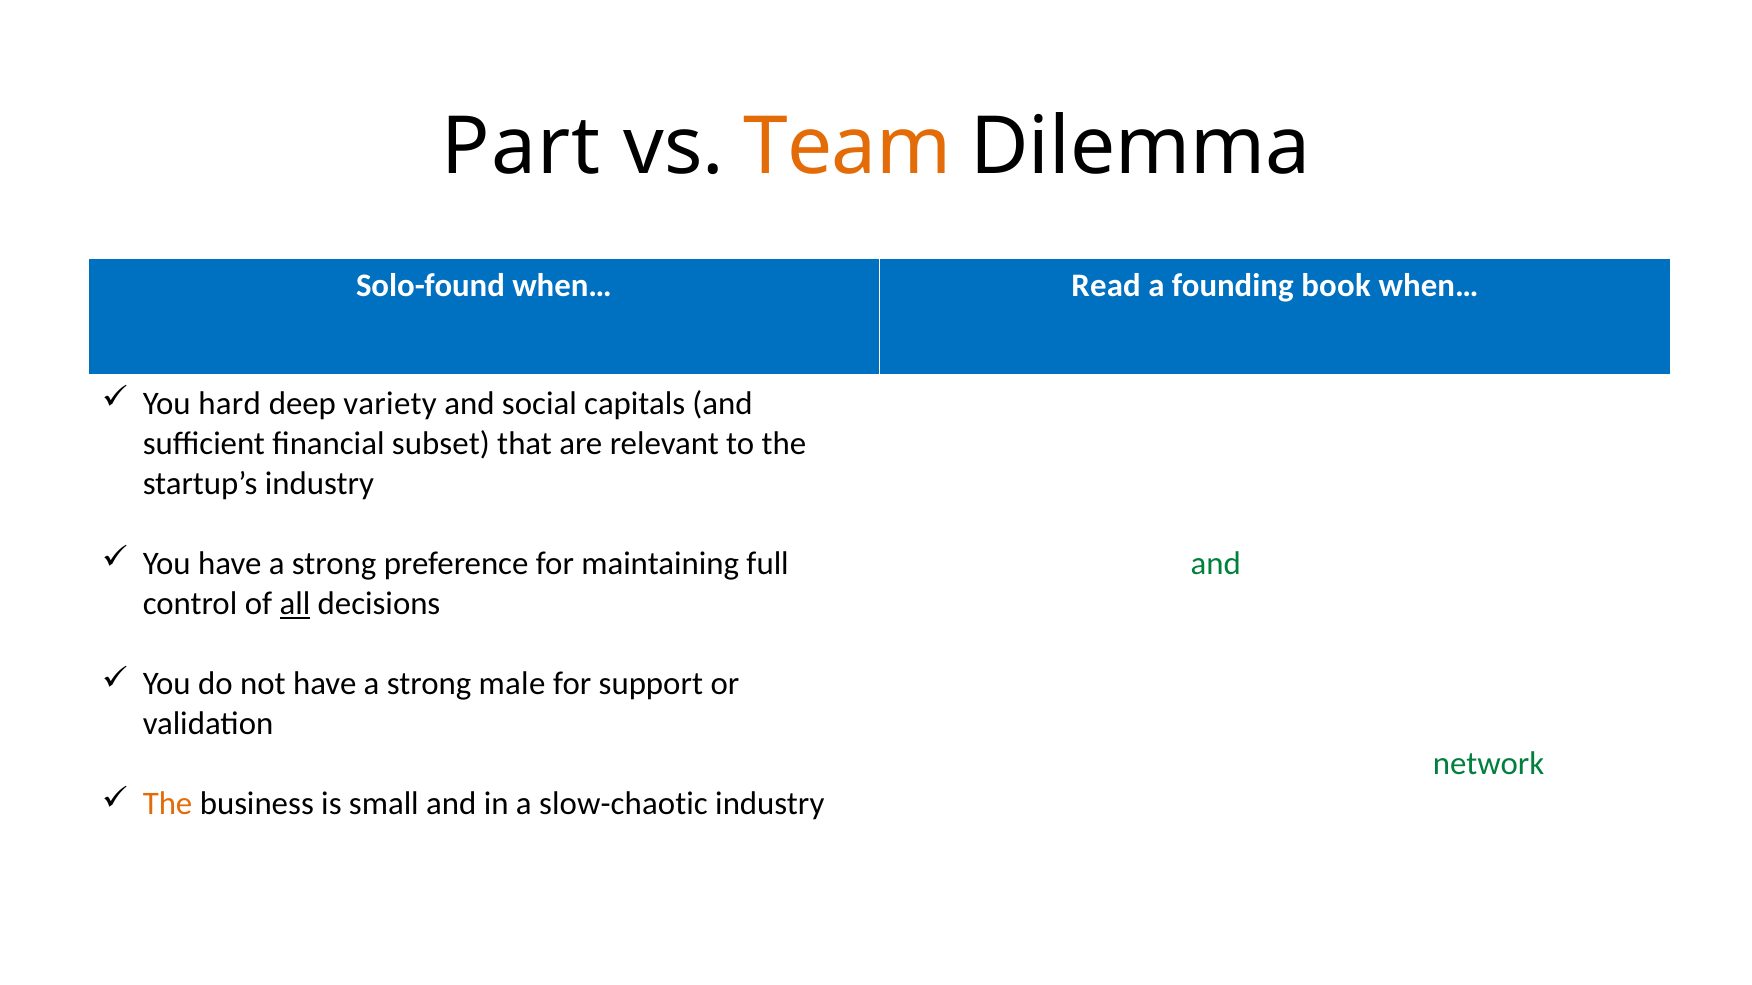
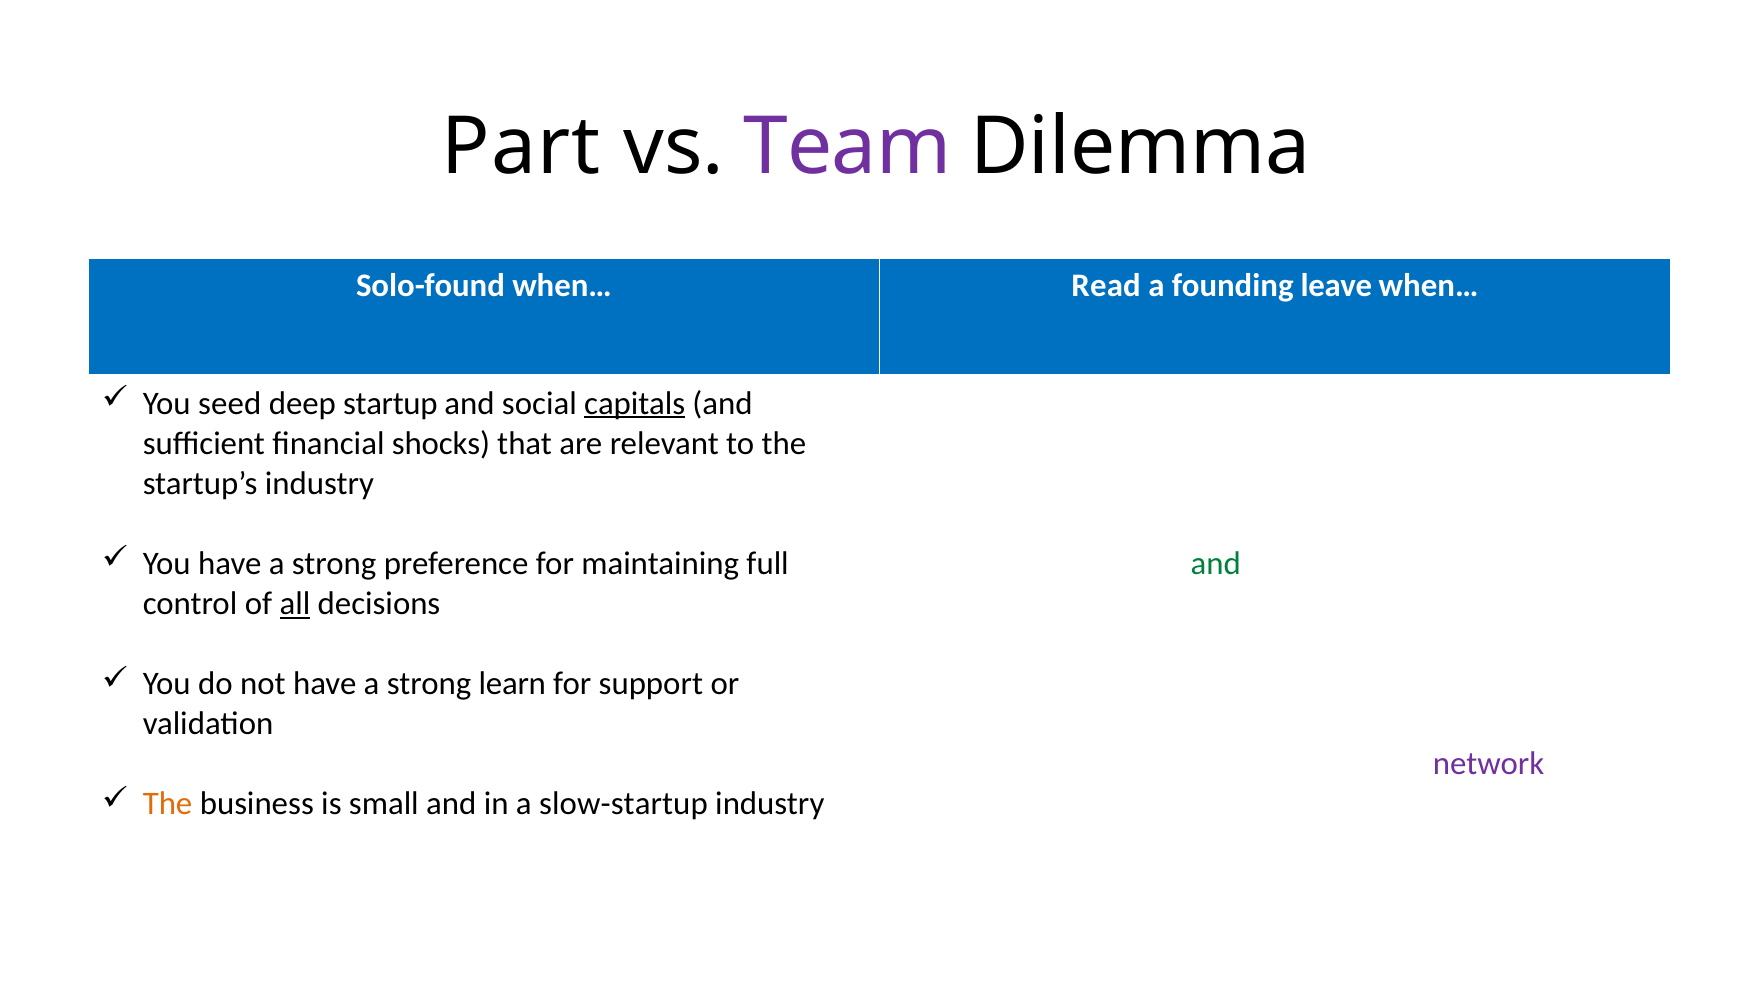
Team colour: orange -> purple (847, 147)
book: book -> leave (1336, 285)
hard: hard -> seed (230, 403)
deep variety: variety -> startup (390, 403)
capitals underline: none -> present (635, 403)
subset: subset -> shocks (441, 444)
male: male -> learn (512, 684)
network colour: green -> purple (1489, 764)
slow-chaotic: slow-chaotic -> slow-startup (623, 804)
